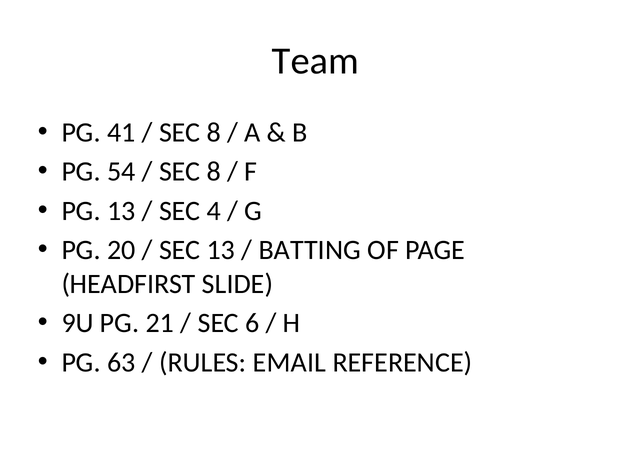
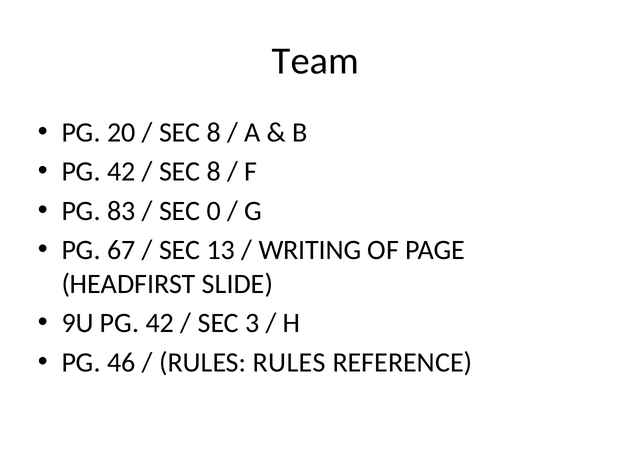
41: 41 -> 20 (121, 132)
54: 54 -> 42 (121, 172)
PG 13: 13 -> 83 (121, 211)
4: 4 -> 0 (214, 211)
20: 20 -> 67 (121, 250)
BATTING: BATTING -> WRITING (310, 250)
9U PG 21: 21 -> 42 (160, 323)
6: 6 -> 3 (252, 323)
63: 63 -> 46 (121, 363)
RULES EMAIL: EMAIL -> RULES (289, 363)
